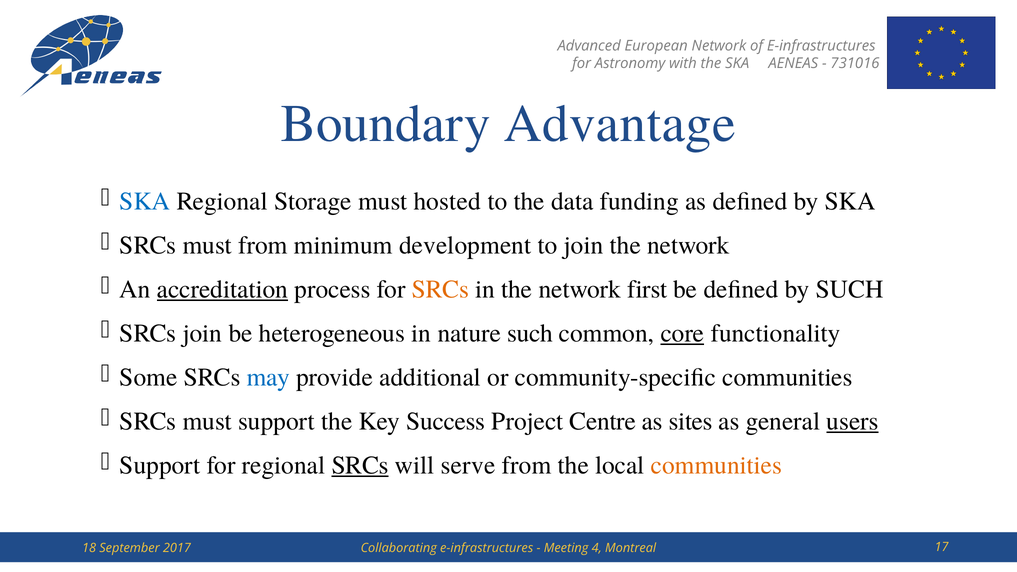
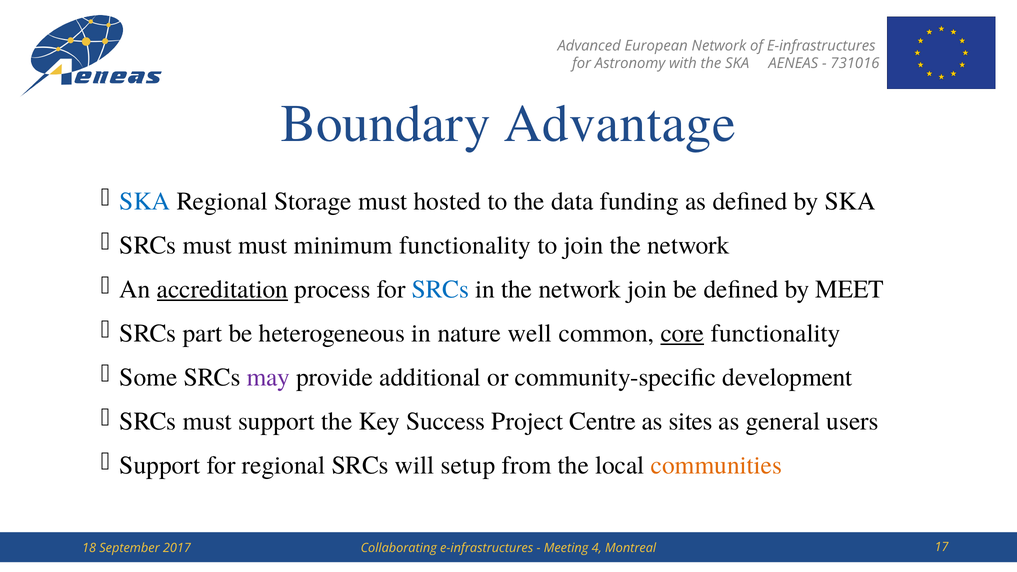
must from: from -> must (263, 245)
minimum development: development -> functionality (465, 245)
SRCs colour: orange -> blue (440, 289)
network first: first -> join (647, 289)
by SUCH: SUCH -> MEET (850, 289)
SRCs join: join -> part (202, 333)
nature such: such -> well (530, 333)
may colour: blue -> purple (269, 377)
community-specific communities: communities -> development (788, 377)
users underline: present -> none (853, 421)
SRCs underline: present -> none (360, 465)
serve: serve -> setup (468, 465)
